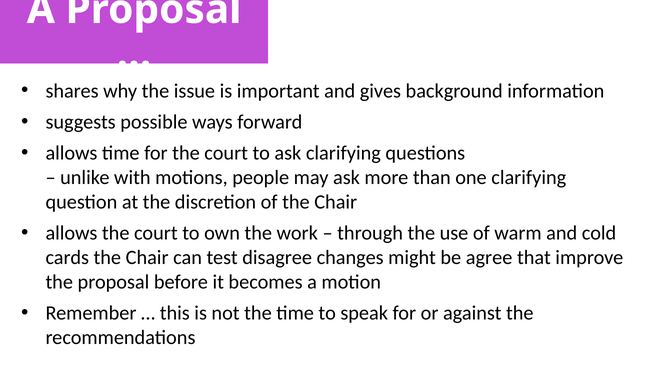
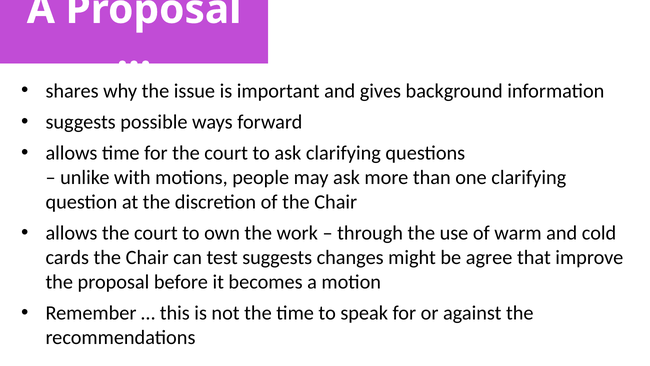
test disagree: disagree -> suggests (277, 257)
